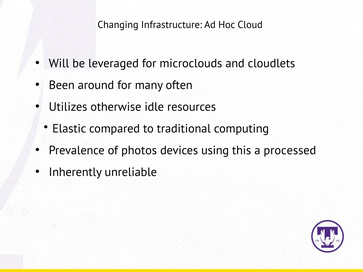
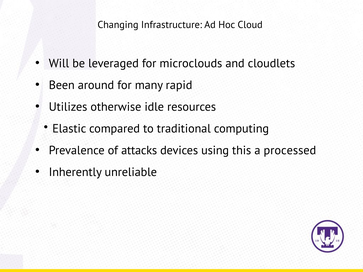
often: often -> rapid (179, 85)
photos: photos -> attacks (139, 150)
